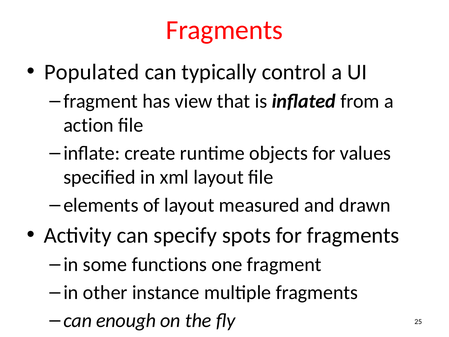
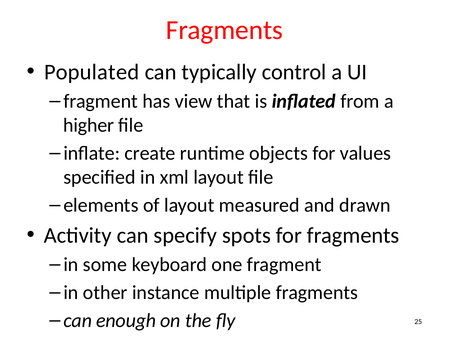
action: action -> higher (89, 125)
functions: functions -> keyboard (169, 264)
